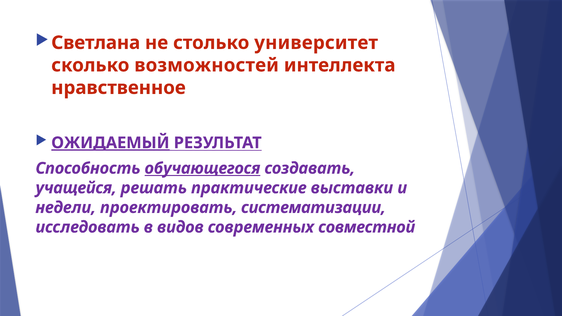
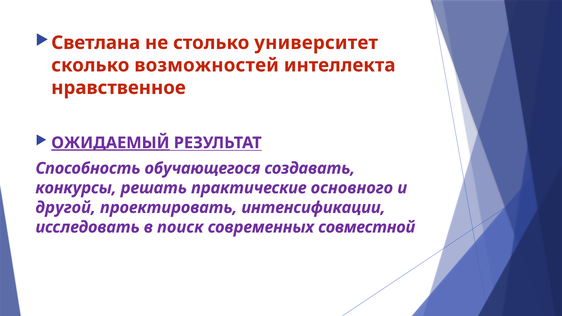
обучающегося underline: present -> none (202, 168)
учащейся: учащейся -> конкурсы (76, 188)
выставки: выставки -> основного (352, 188)
недели: недели -> другой (66, 208)
систематизации: систематизации -> интенсификации (313, 208)
видов: видов -> поиск (180, 227)
